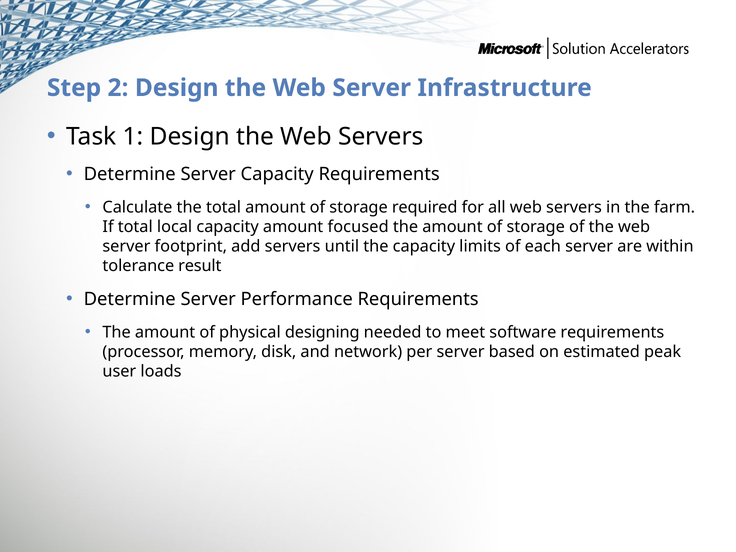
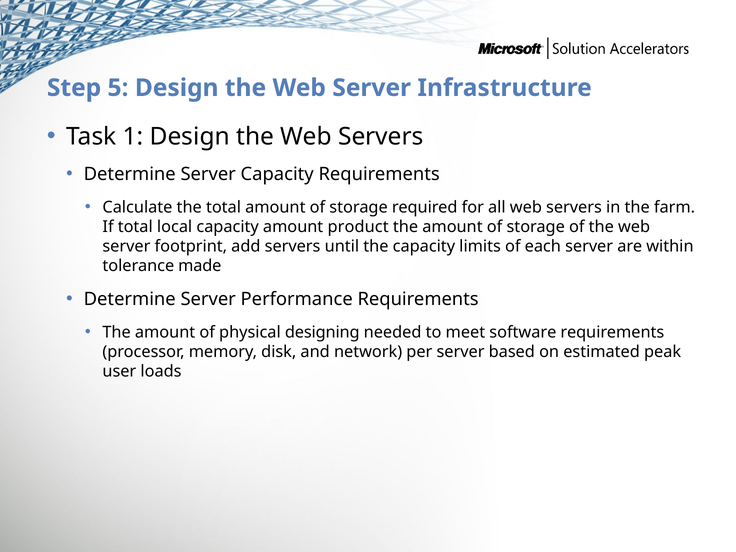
2: 2 -> 5 (118, 88)
focused: focused -> product (358, 227)
result: result -> made (200, 266)
